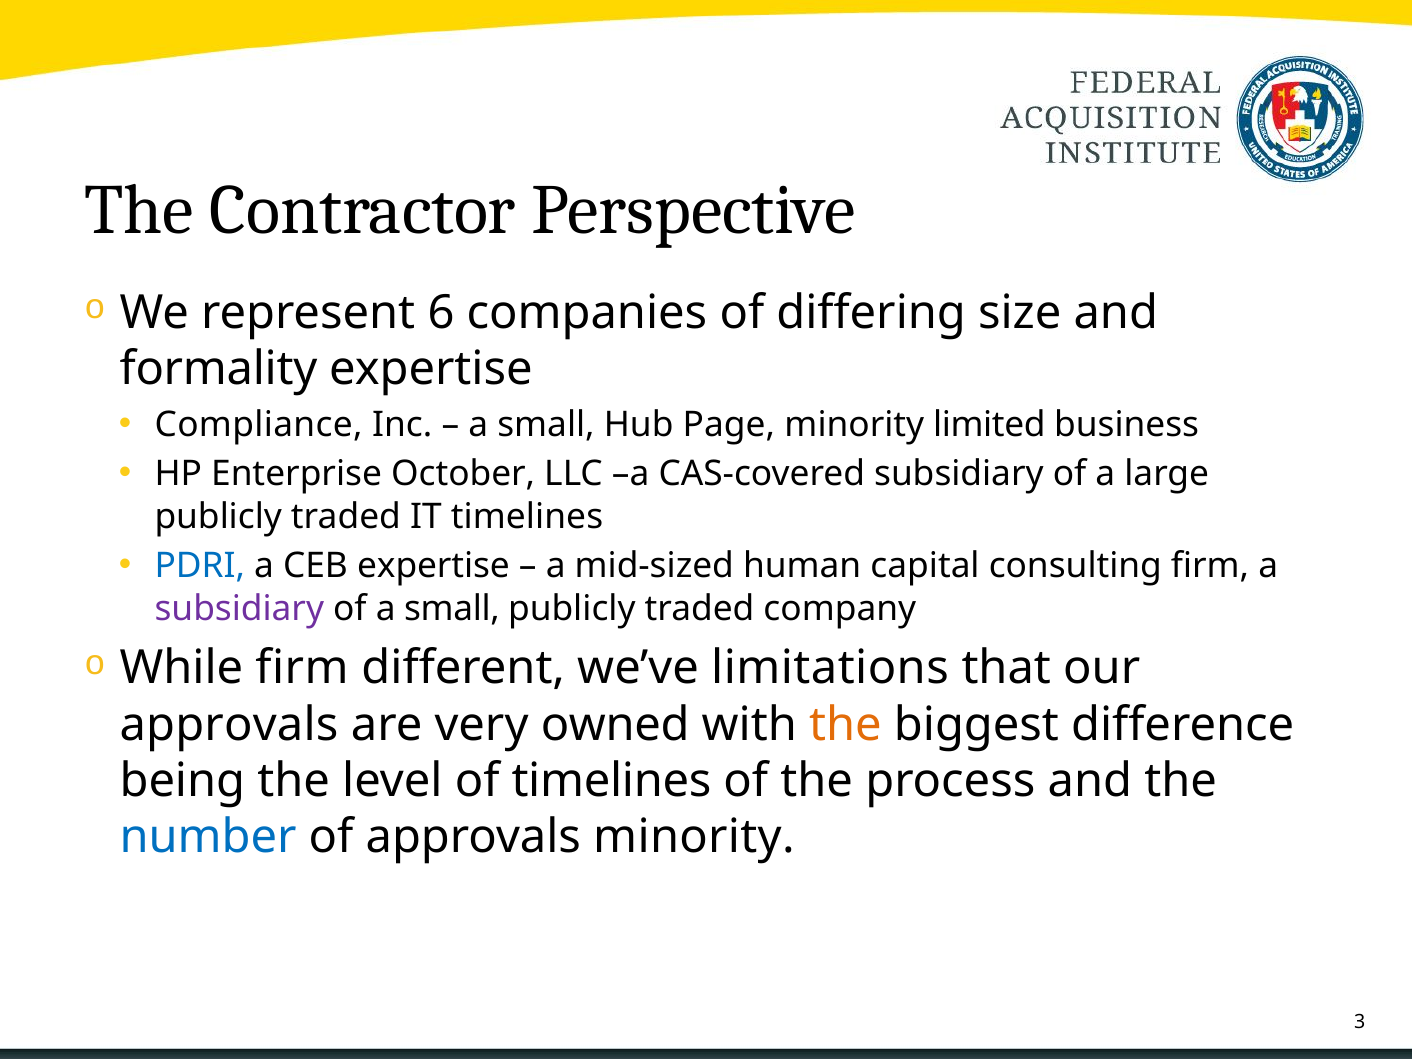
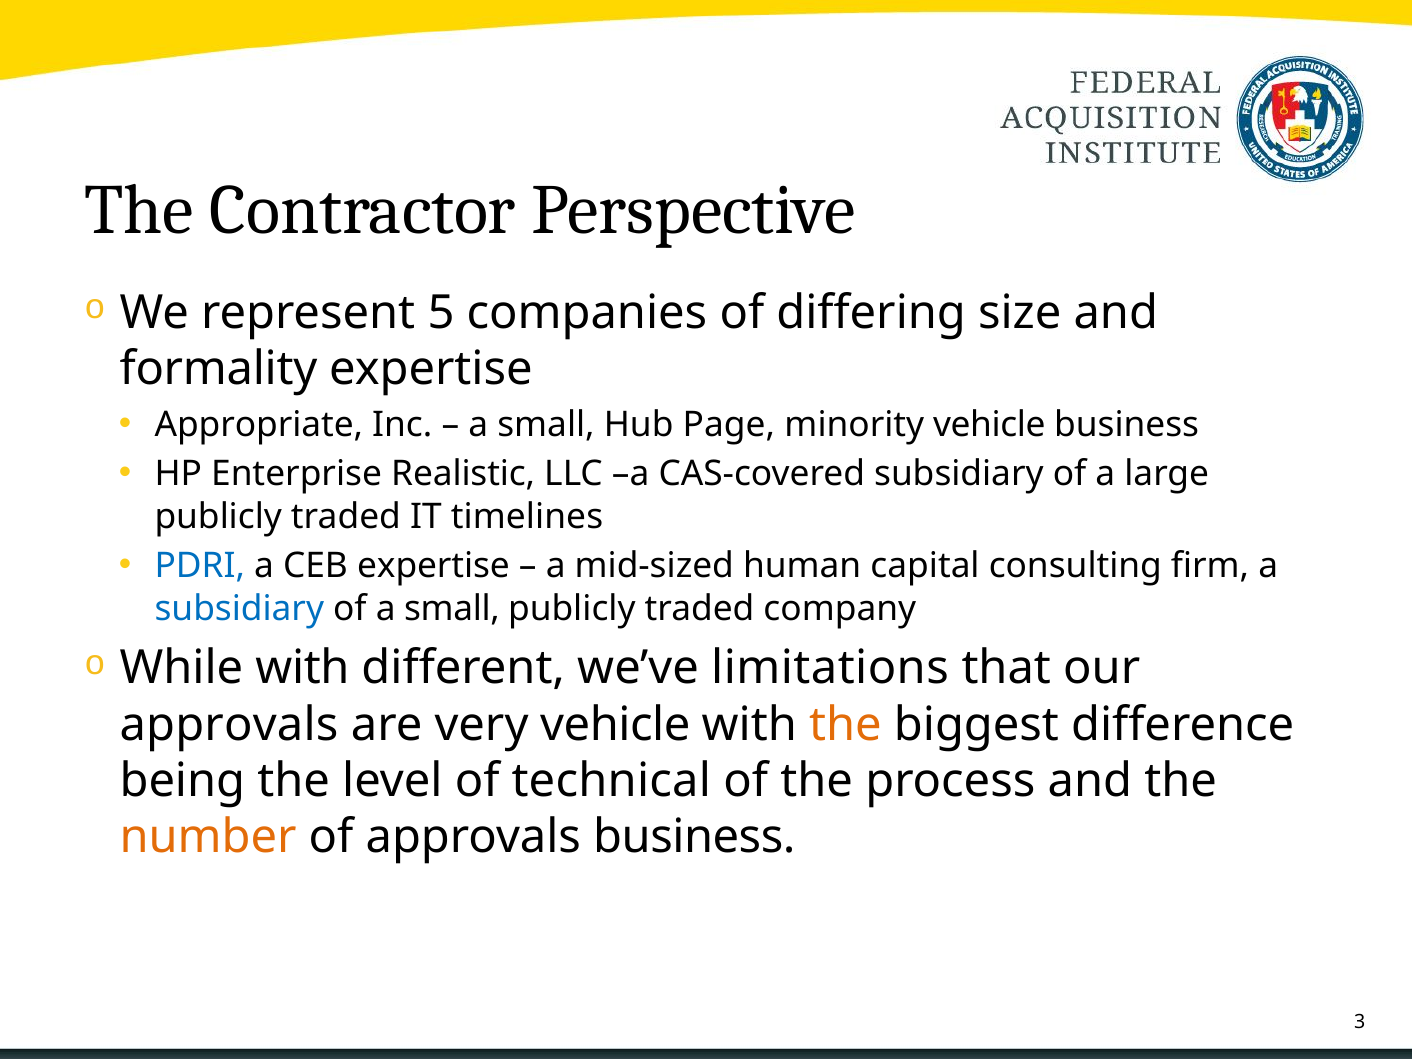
6: 6 -> 5 (441, 313)
Compliance: Compliance -> Appropriate (259, 425)
minority limited: limited -> vehicle (989, 425)
October: October -> Realistic (463, 474)
subsidiary colour: purple -> blue (239, 608)
While firm: firm -> with (302, 668)
very owned: owned -> vehicle (615, 724)
of timelines: timelines -> technical (611, 781)
number colour: blue -> orange (208, 837)
approvals minority: minority -> business (694, 837)
